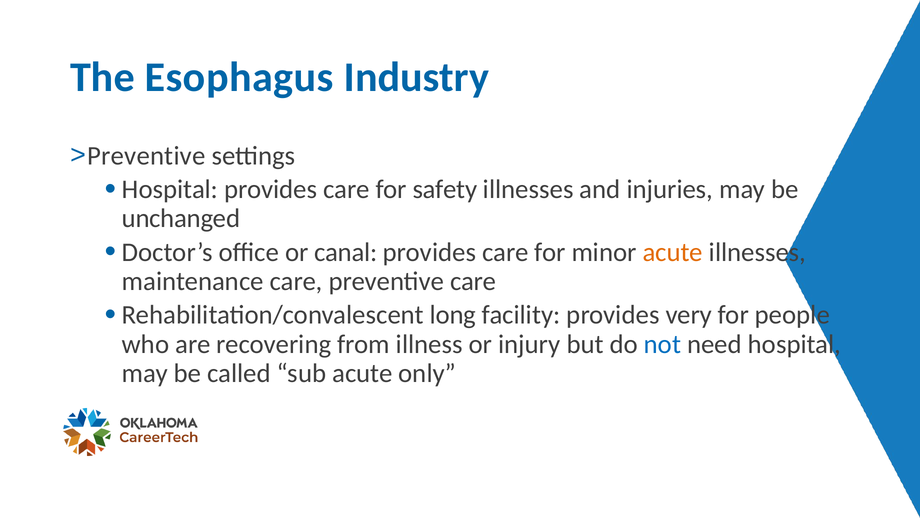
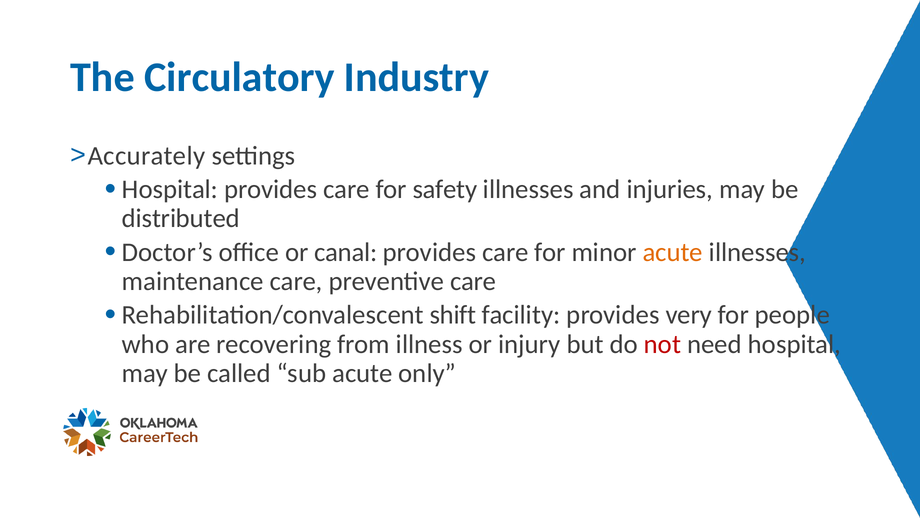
Esophagus: Esophagus -> Circulatory (239, 77)
Preventive: Preventive -> Accurately (146, 156)
unchanged: unchanged -> distributed (181, 218)
long: long -> shift (453, 315)
not colour: blue -> red (662, 344)
